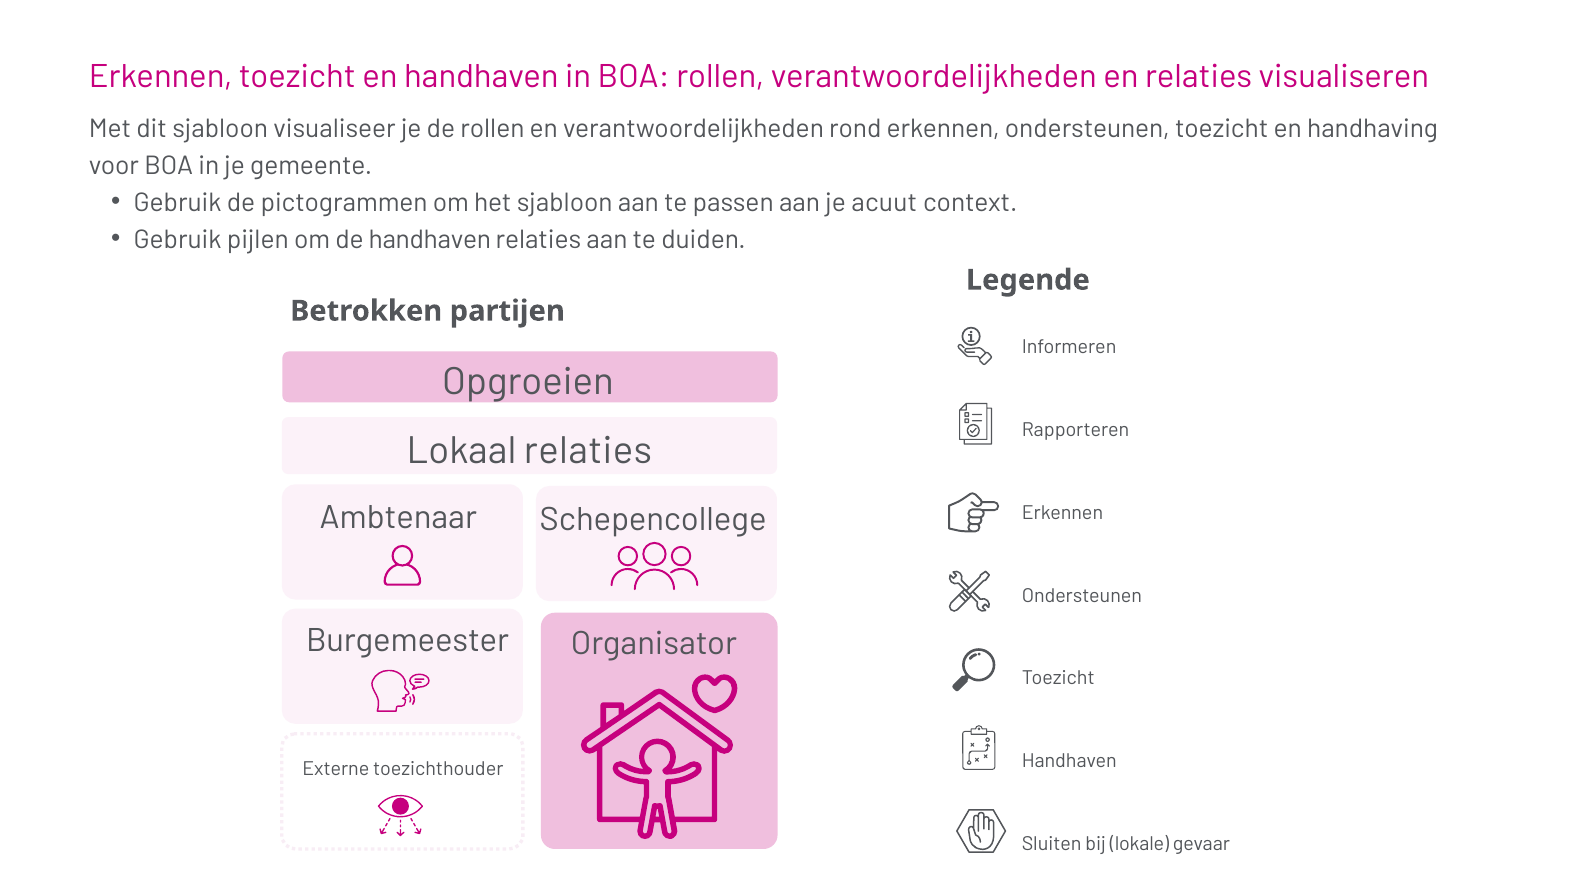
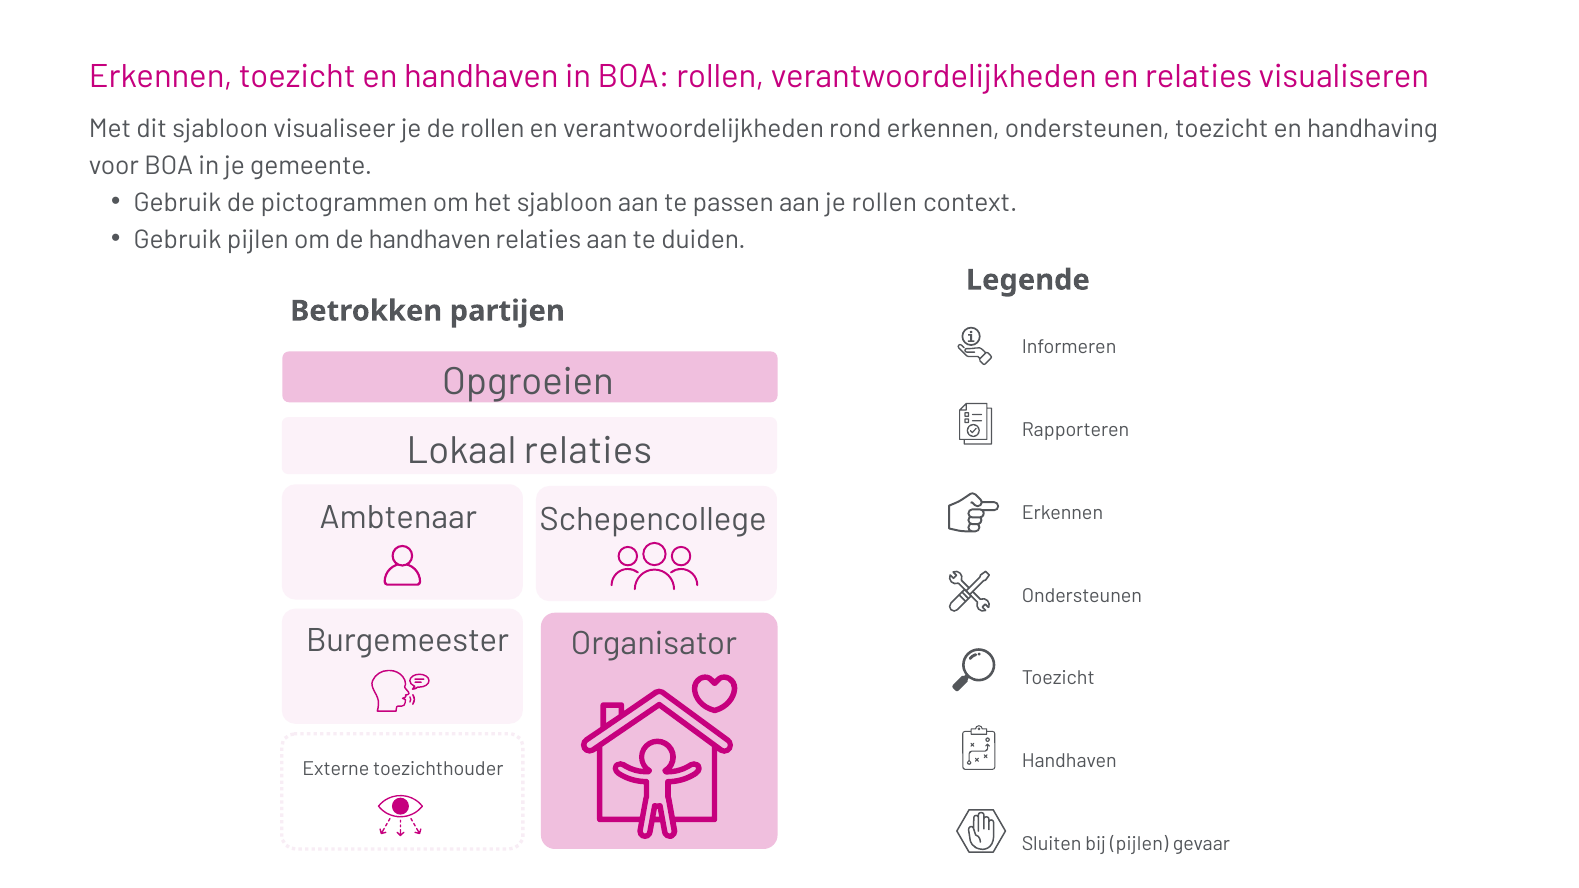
je acuut: acuut -> rollen (884, 203)
bij lokale: lokale -> pijlen (1139, 844)
